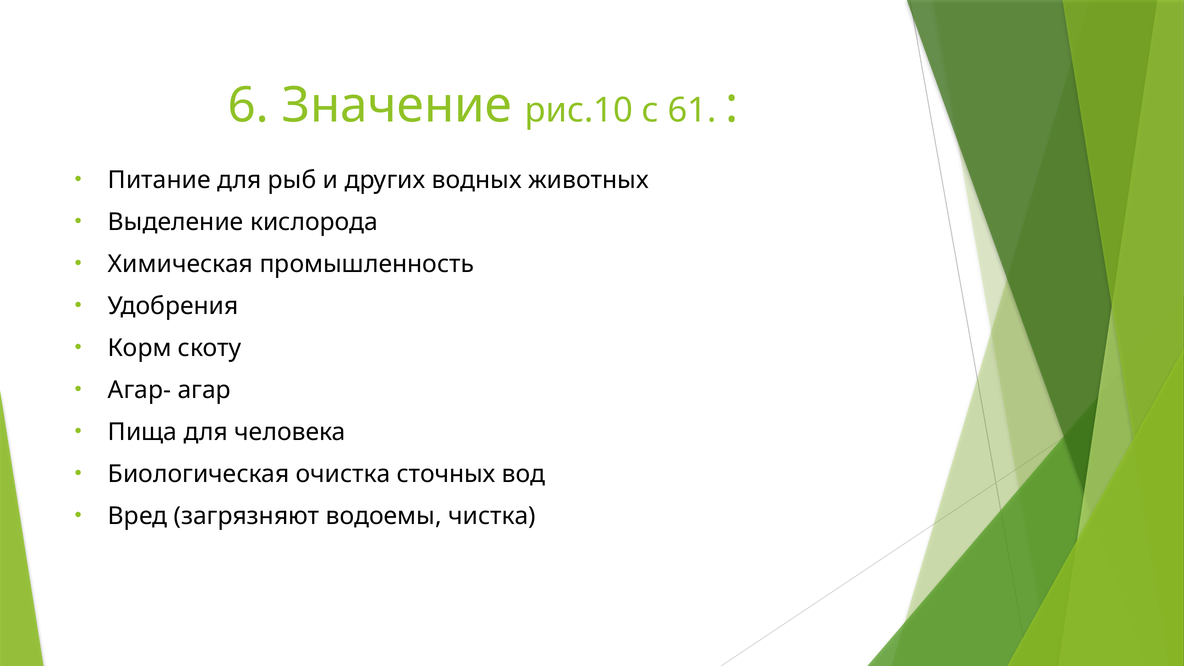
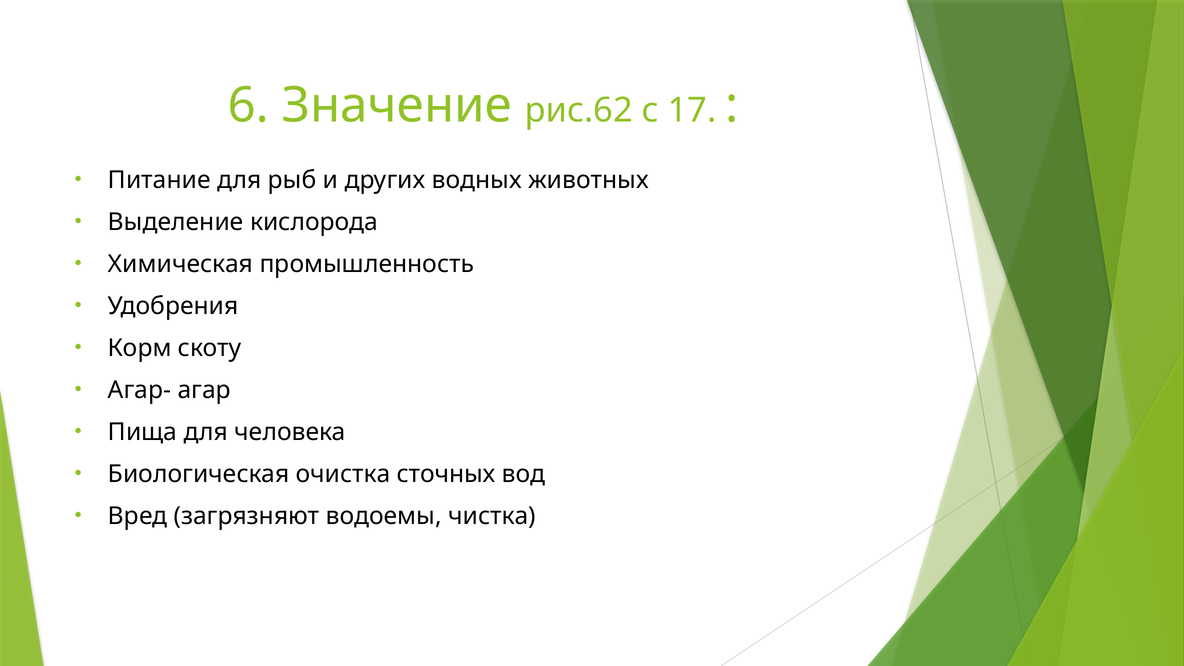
рис.10: рис.10 -> рис.62 (579, 110)
61: 61 -> 17 (692, 110)
